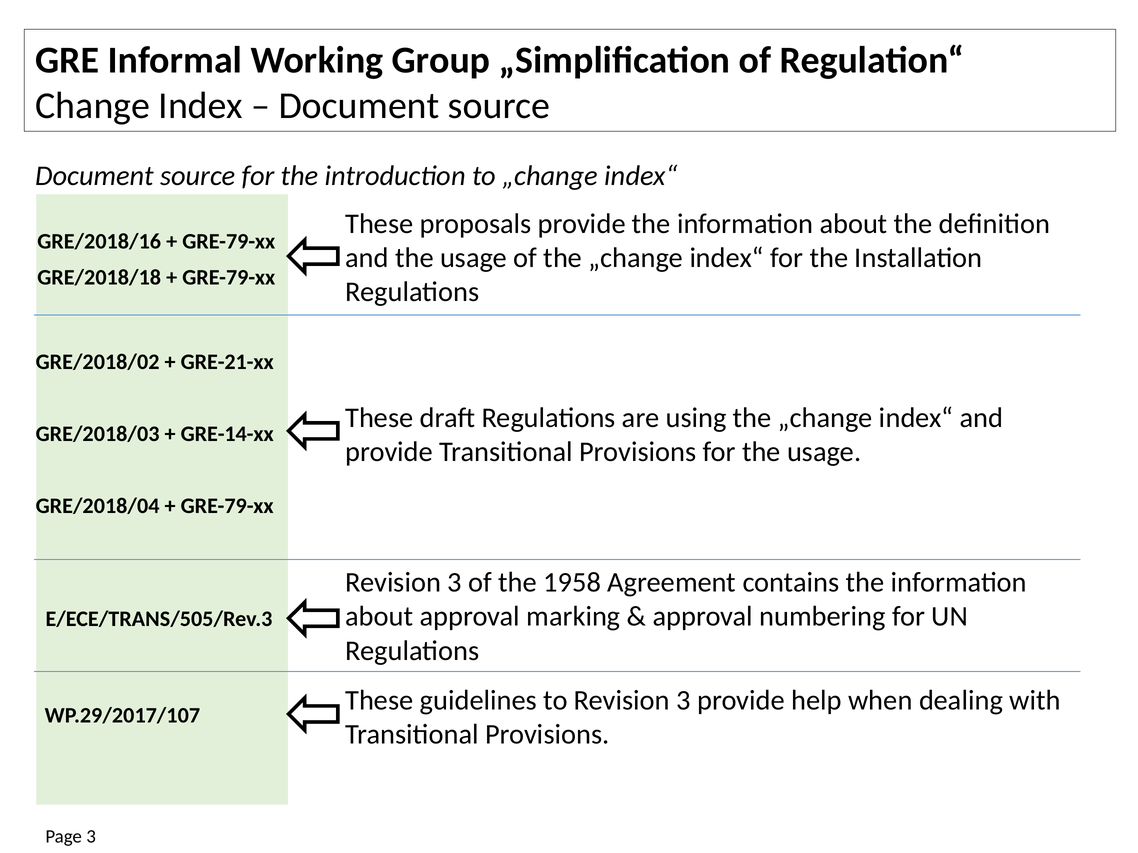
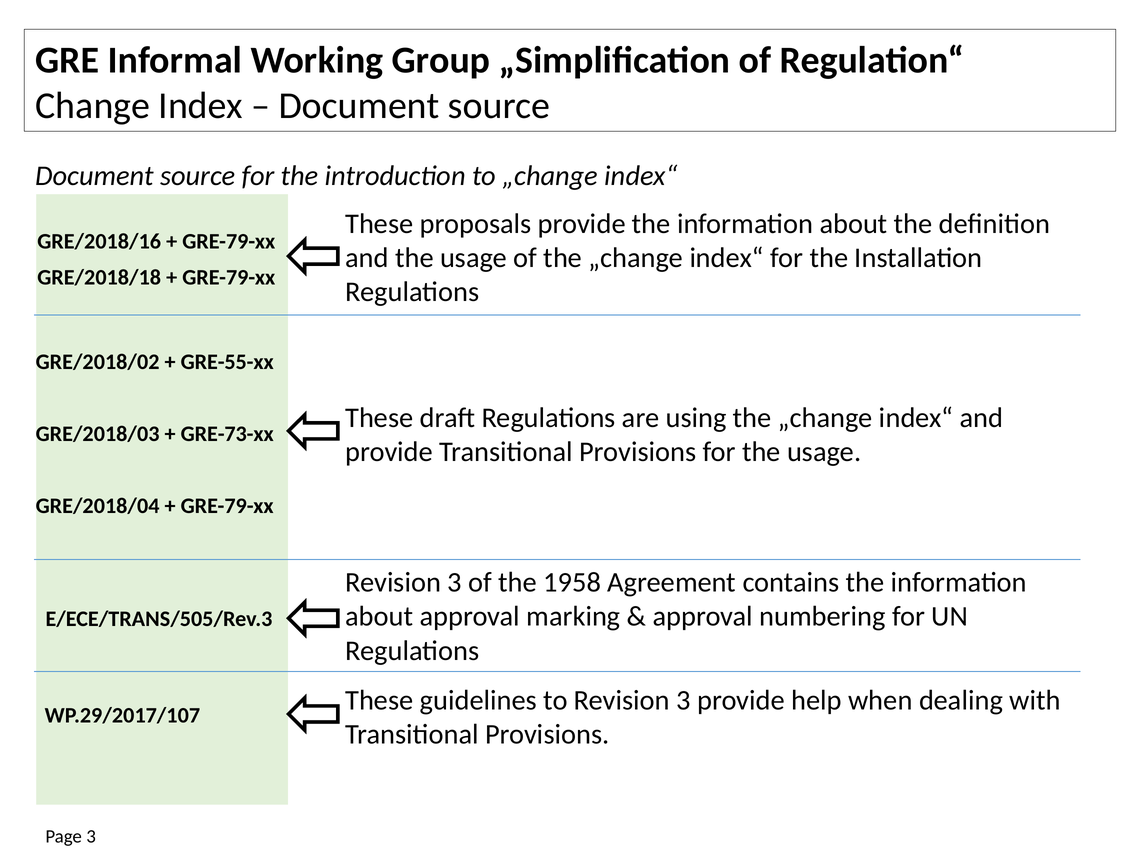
GRE-21-xx: GRE-21-xx -> GRE-55-xx (227, 362)
GRE-14-xx: GRE-14-xx -> GRE-73-xx (227, 434)
